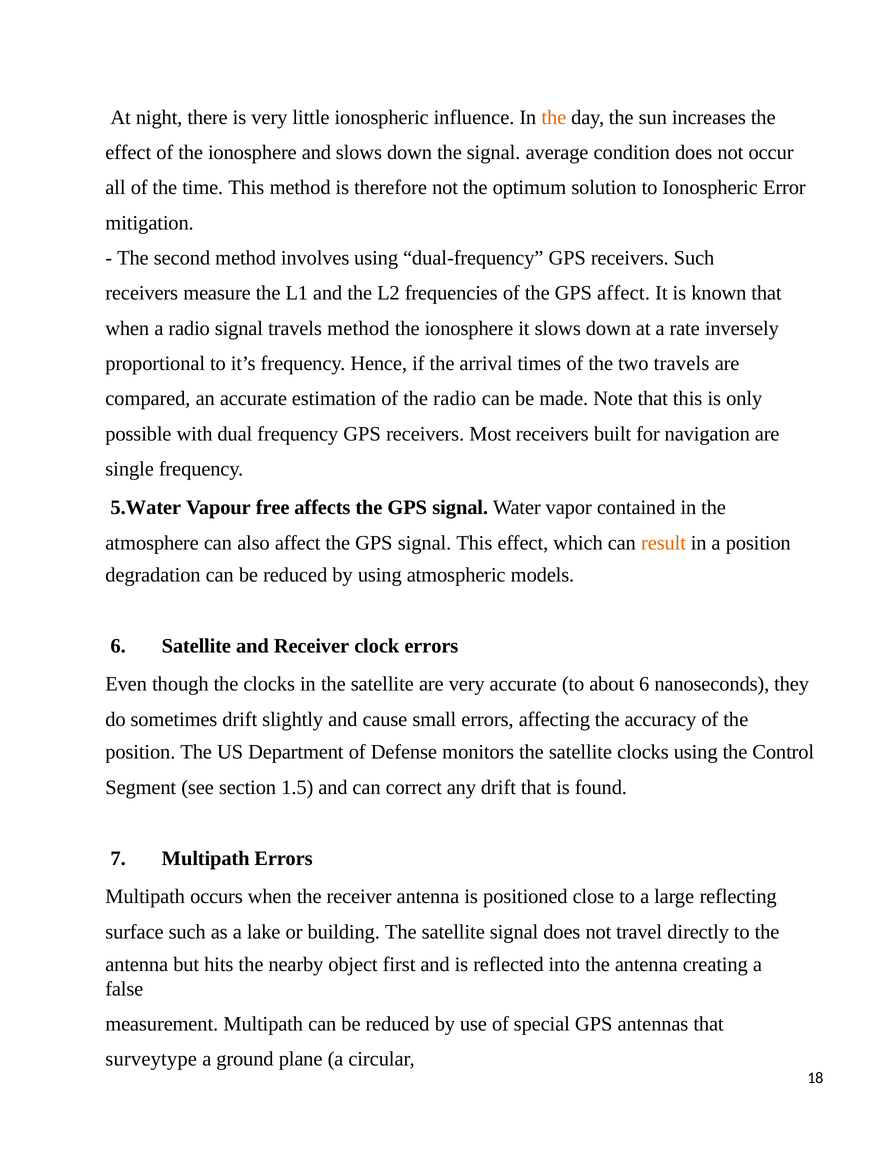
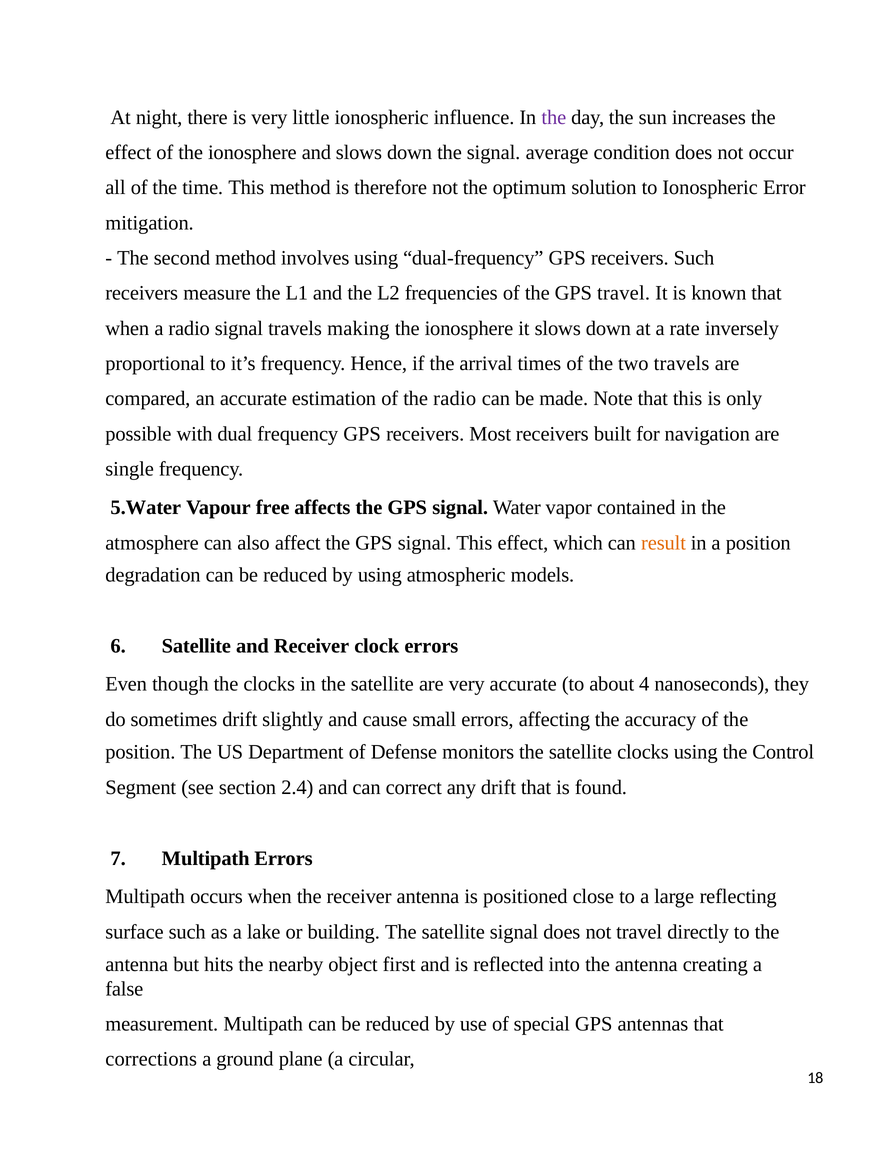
the colour: orange -> purple (554, 117)
GPS affect: affect -> travel (624, 293)
travels method: method -> making (358, 328)
about 6: 6 -> 4 (644, 684)
1.5: 1.5 -> 2.4 (297, 787)
surveytype: surveytype -> corrections (151, 1059)
